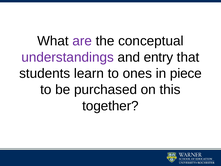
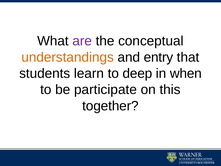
understandings colour: purple -> orange (68, 57)
ones: ones -> deep (137, 73)
piece: piece -> when (186, 73)
purchased: purchased -> participate (105, 90)
